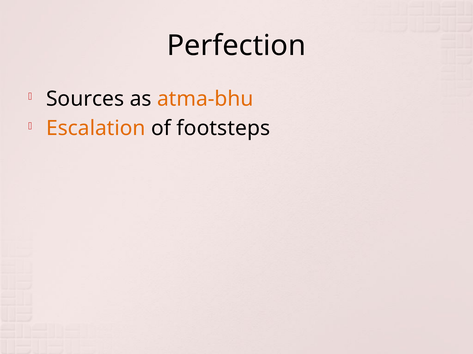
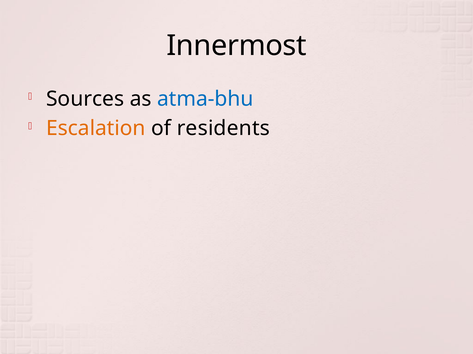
Perfection: Perfection -> Innermost (237, 46)
atma-bhu colour: orange -> blue (205, 99)
footsteps: footsteps -> residents (223, 129)
